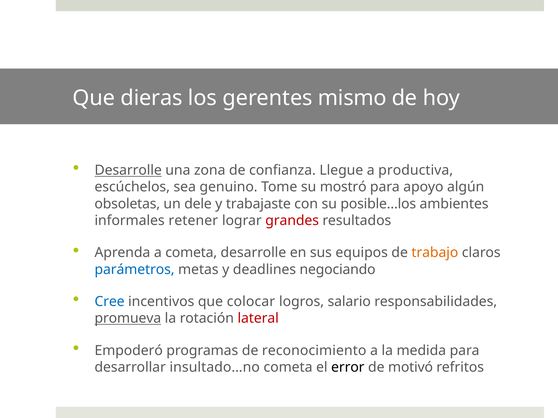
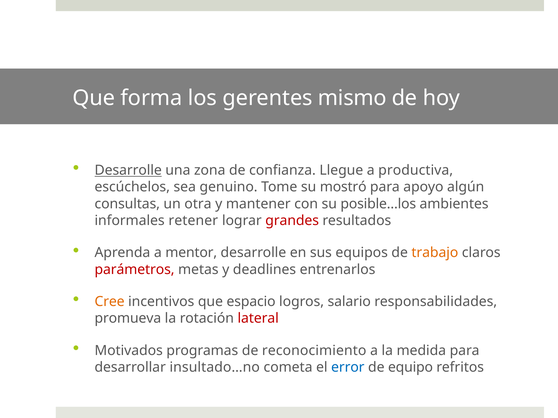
dieras: dieras -> forma (151, 98)
obsoletas: obsoletas -> consultas (127, 204)
dele: dele -> otra (198, 204)
trabajaste: trabajaste -> mantener (258, 204)
a cometa: cometa -> mentor (191, 253)
parámetros colour: blue -> red (135, 270)
negociando: negociando -> entrenarlos (338, 270)
Cree colour: blue -> orange (110, 302)
colocar: colocar -> espacio (251, 302)
promueva underline: present -> none (128, 319)
Empoderó: Empoderó -> Motivados (129, 351)
error colour: black -> blue (348, 368)
motivó: motivó -> equipo (411, 368)
